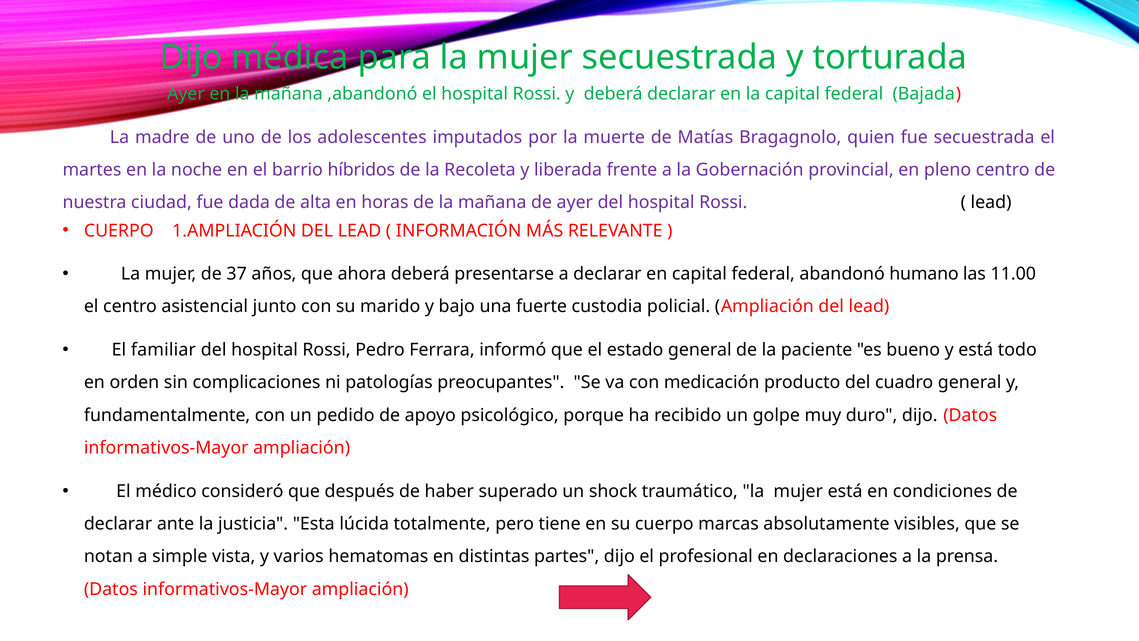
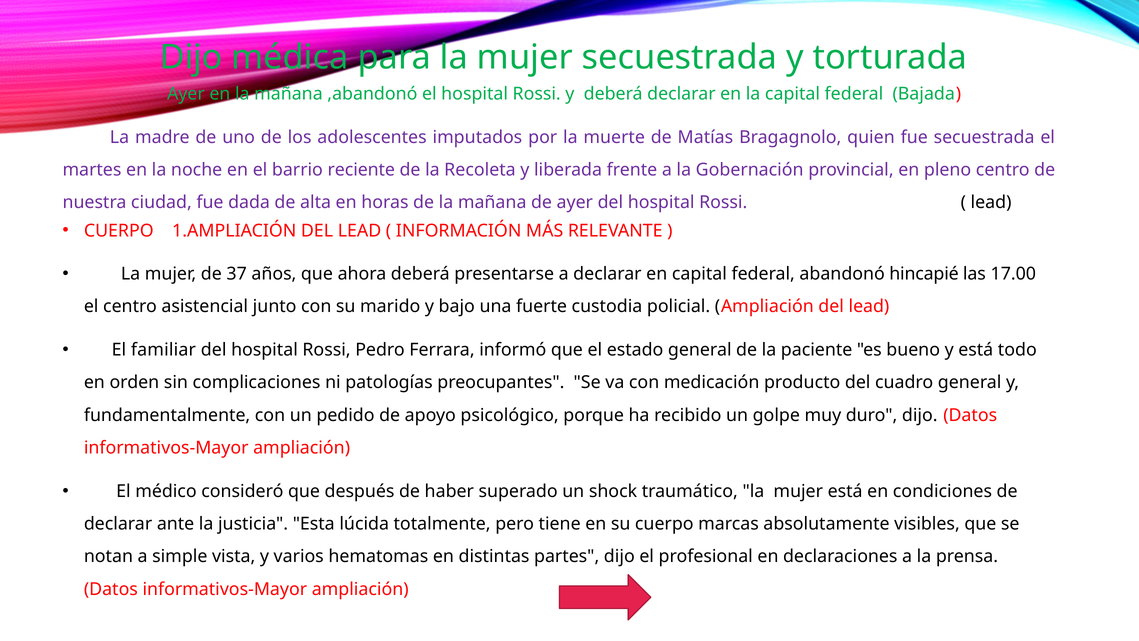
híbridos: híbridos -> reciente (361, 170)
humano: humano -> hincapié (924, 274)
11.00: 11.00 -> 17.00 (1013, 274)
